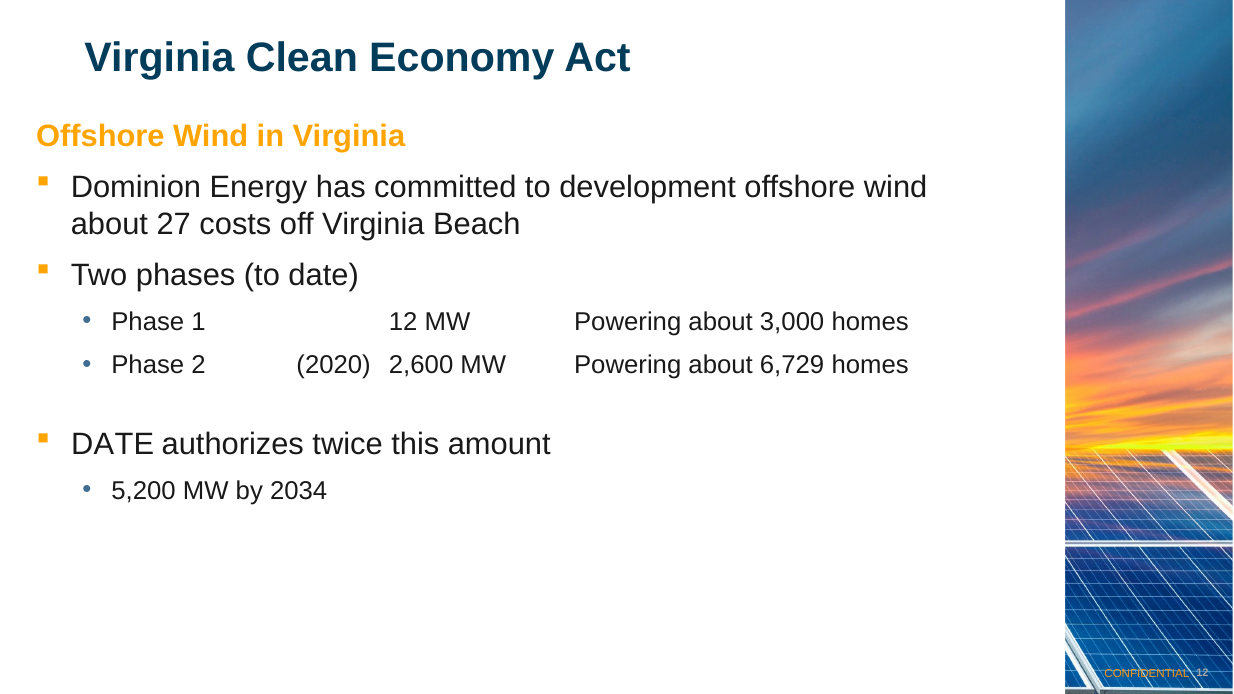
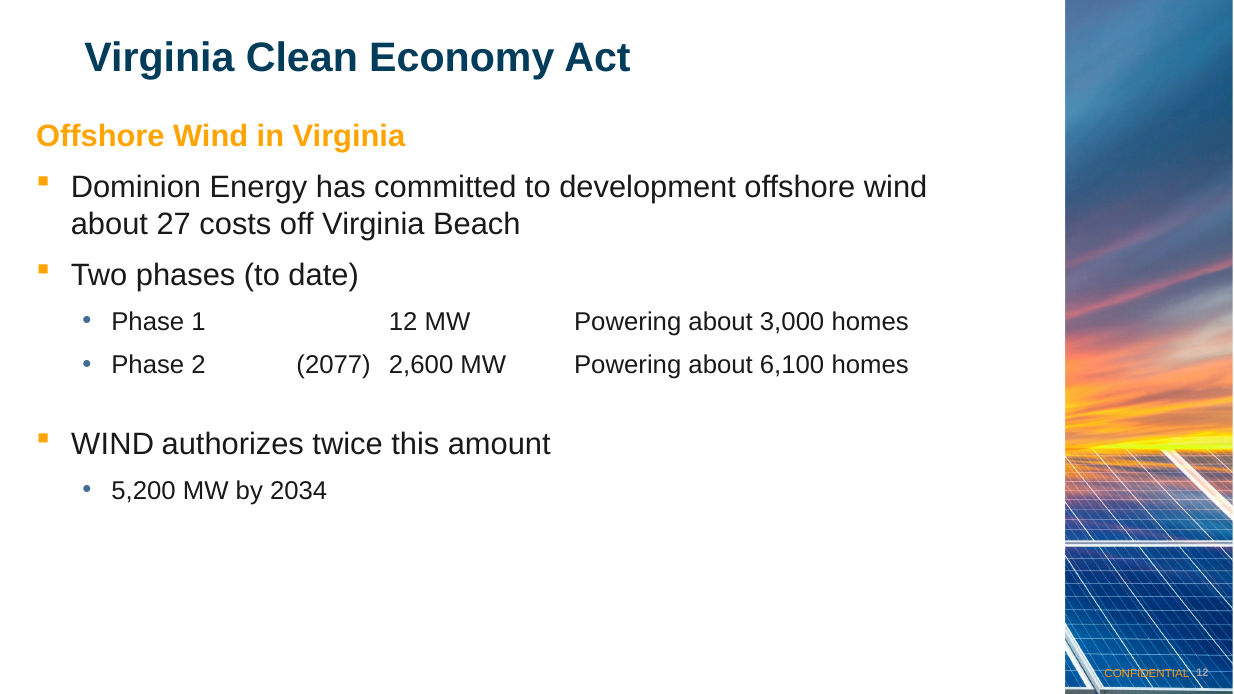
2020: 2020 -> 2077 (334, 365)
6,729: 6,729 -> 6,100 (792, 365)
DATE: DATE -> WIND (113, 444)
